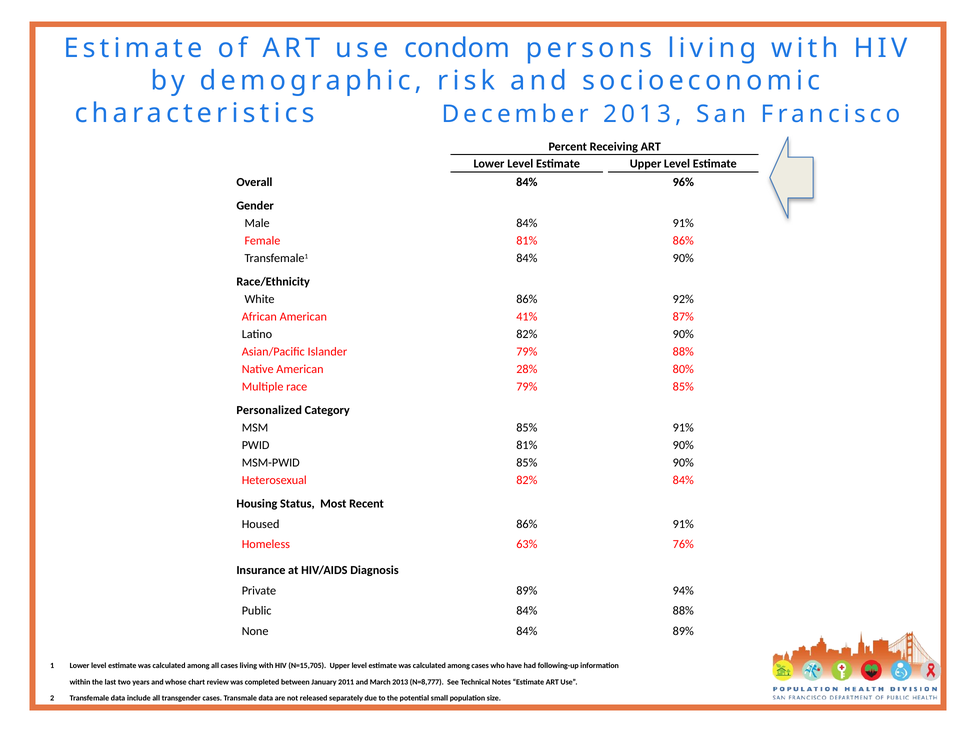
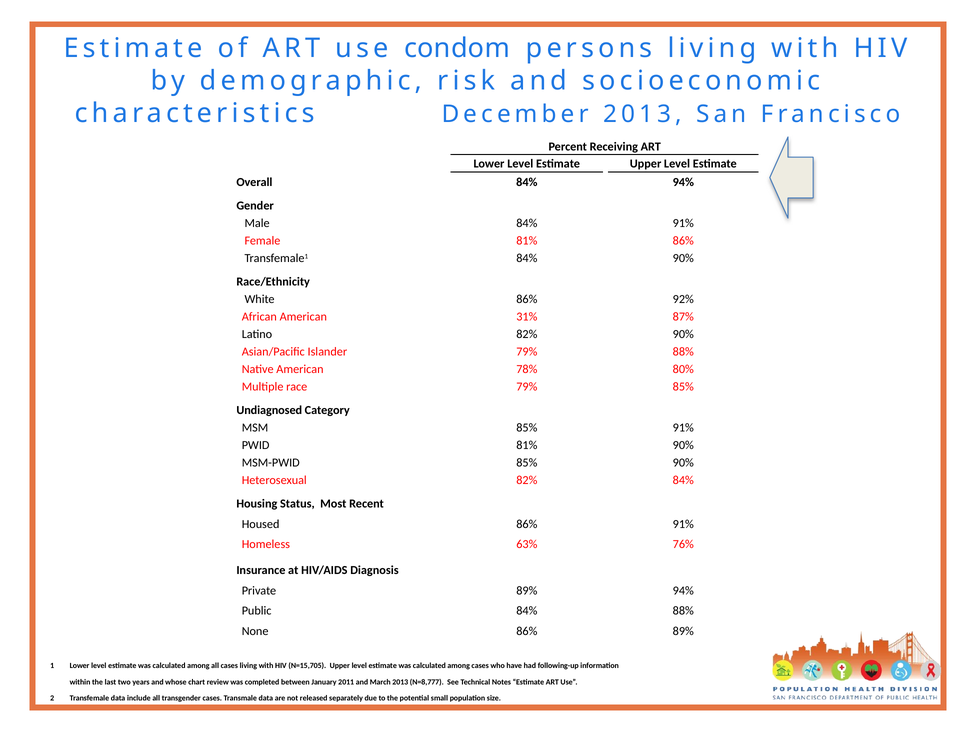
84% 96%: 96% -> 94% (683, 182)
41%: 41% -> 31% (527, 317)
28%: 28% -> 78% (527, 369)
Personalized: Personalized -> Undiagnosed (269, 410)
None 84%: 84% -> 86% (527, 631)
